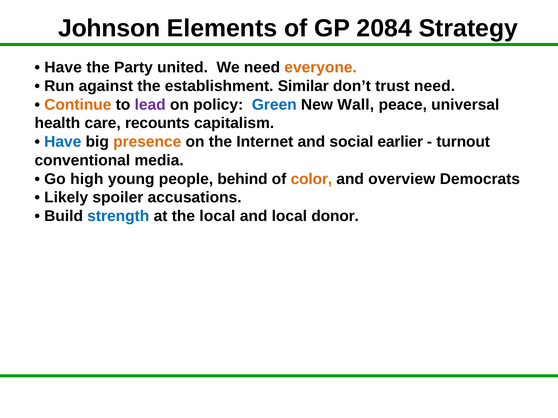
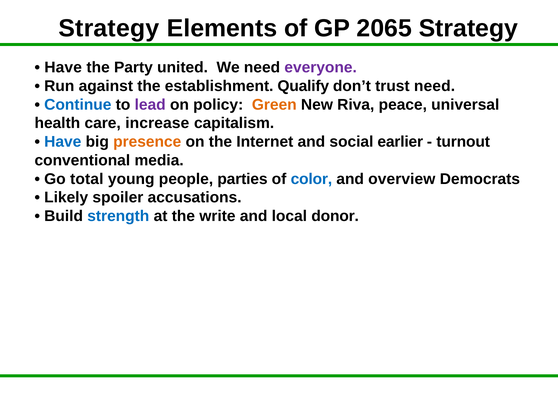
Johnson: Johnson -> Strategy (109, 28)
2084: 2084 -> 2065 (384, 28)
everyone colour: orange -> purple (321, 67)
Similar: Similar -> Qualify (303, 86)
Continue colour: orange -> blue (78, 105)
Green colour: blue -> orange (274, 105)
Wall: Wall -> Riva (356, 105)
recounts: recounts -> increase (157, 123)
high: high -> total (87, 179)
behind: behind -> parties (242, 179)
color colour: orange -> blue (311, 179)
the local: local -> write (217, 216)
